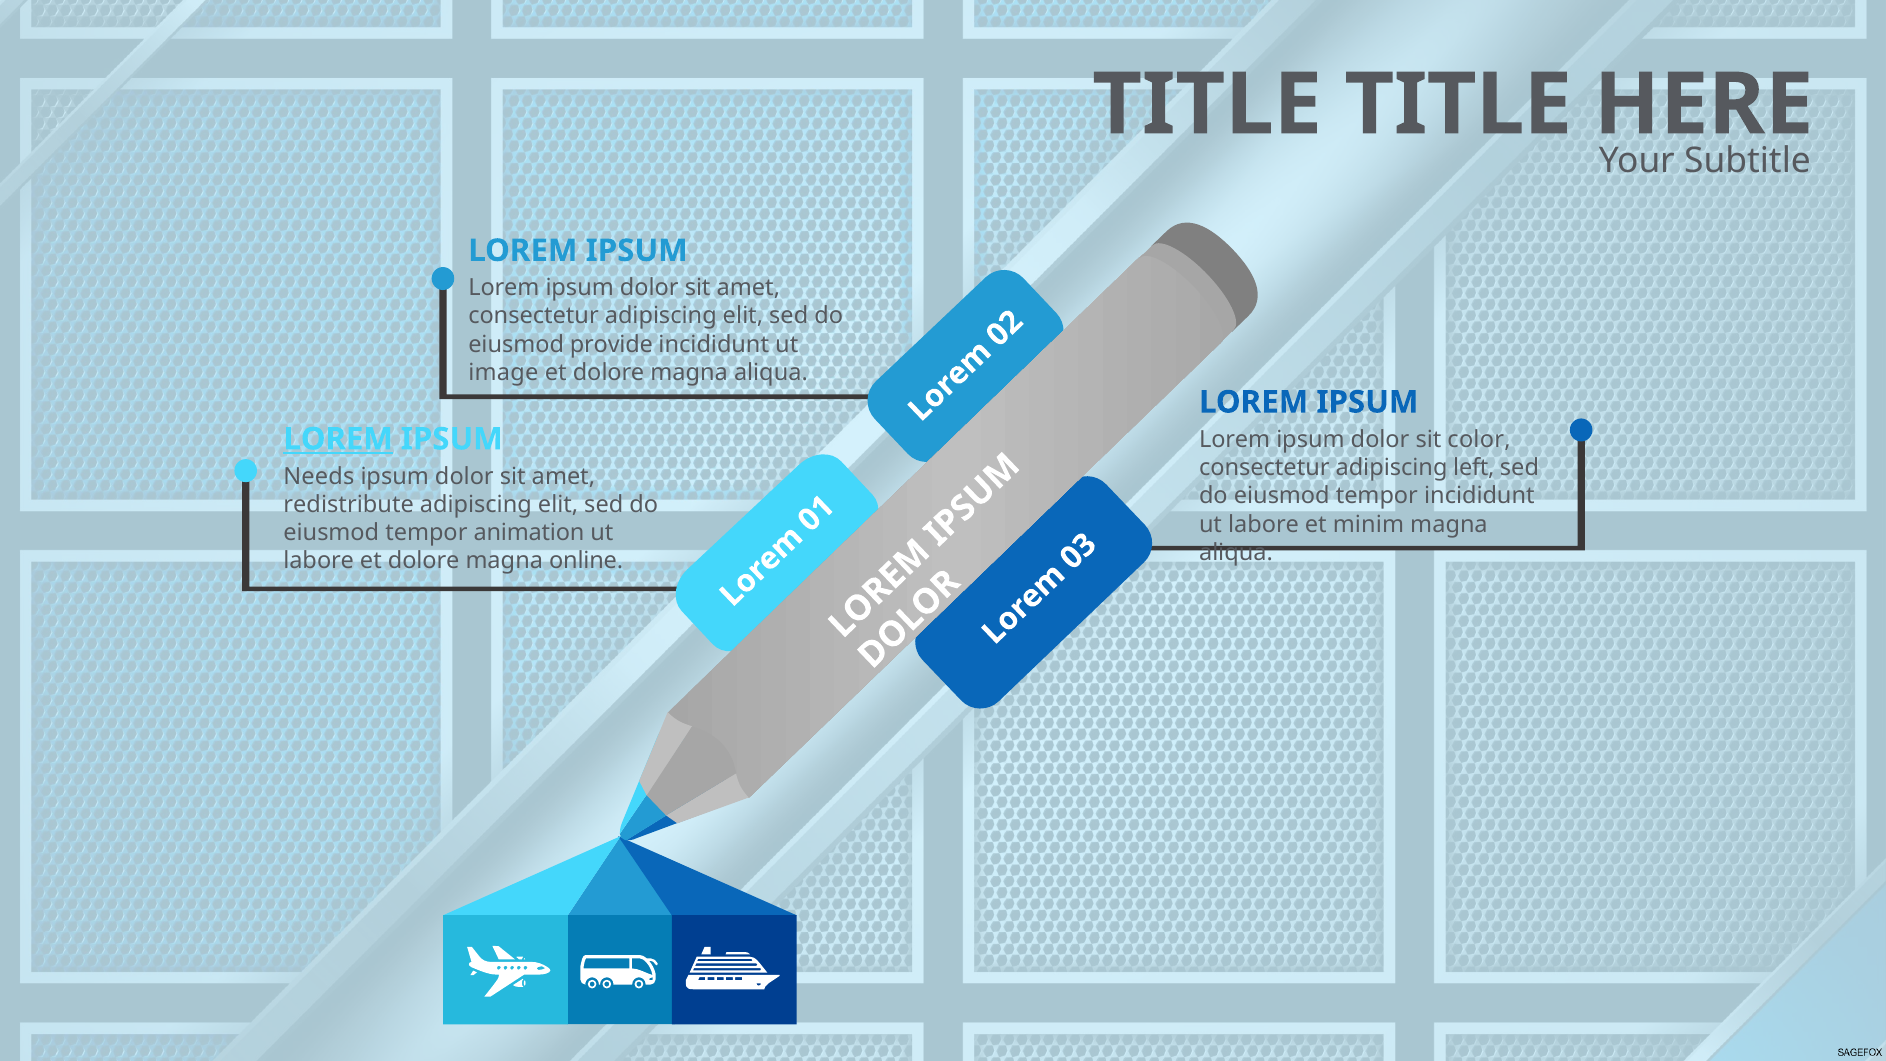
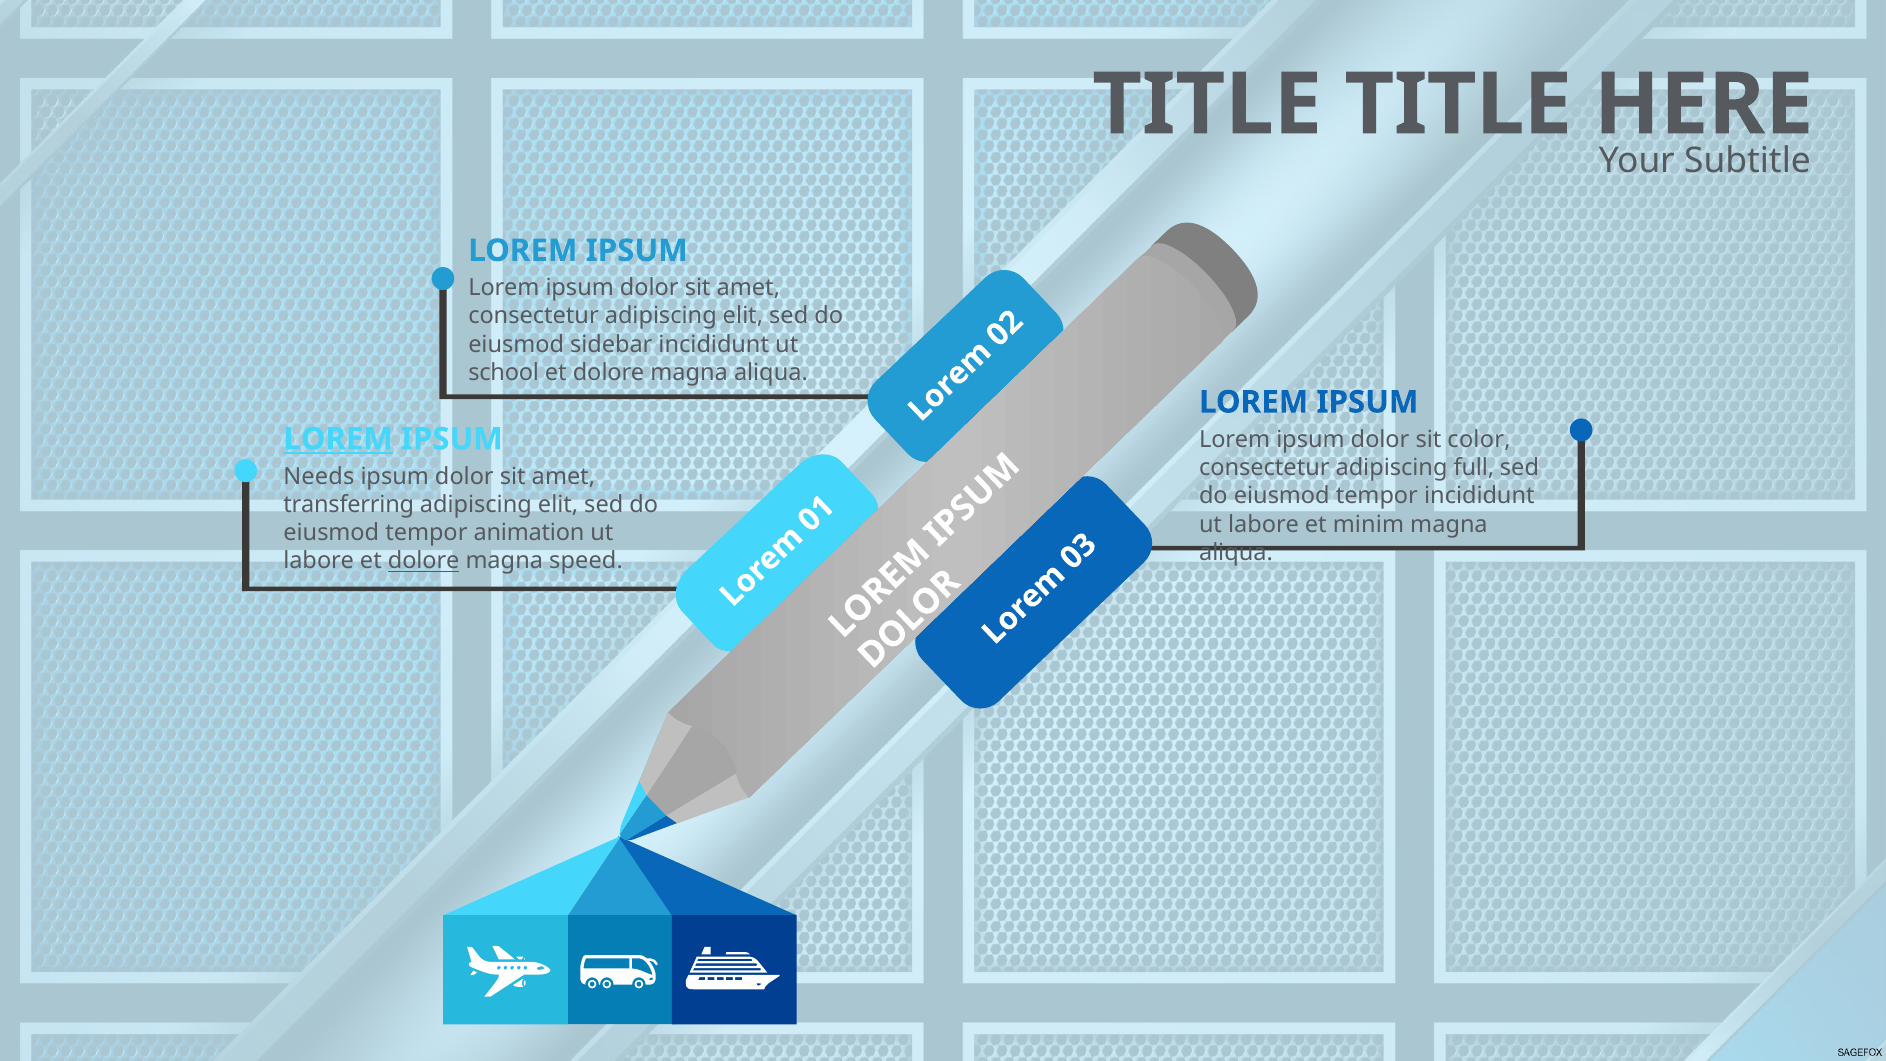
provide: provide -> sidebar (611, 344)
image: image -> school (504, 373)
left: left -> full (1474, 468)
redistribute: redistribute -> transferring (349, 505)
dolore underline: none -> present (424, 561)
online: online -> speed (586, 561)
